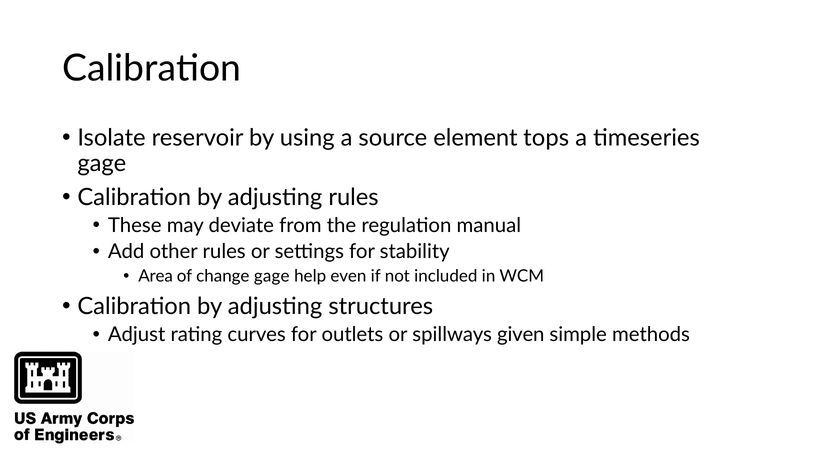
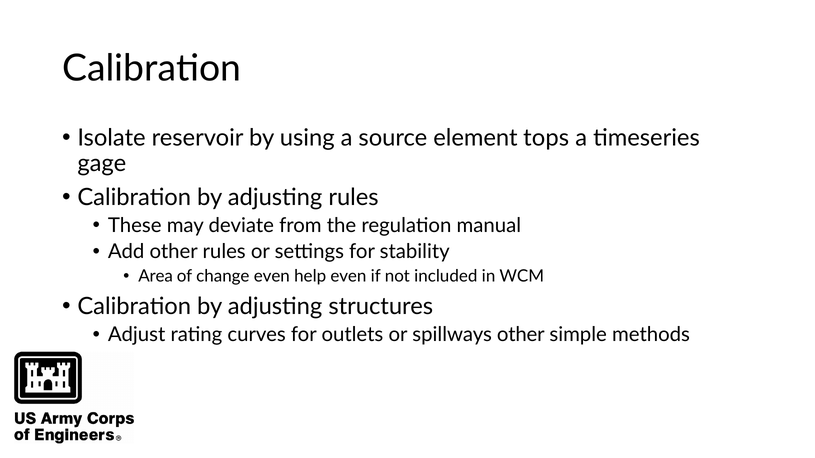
change gage: gage -> even (272, 276)
spillways given: given -> other (521, 335)
